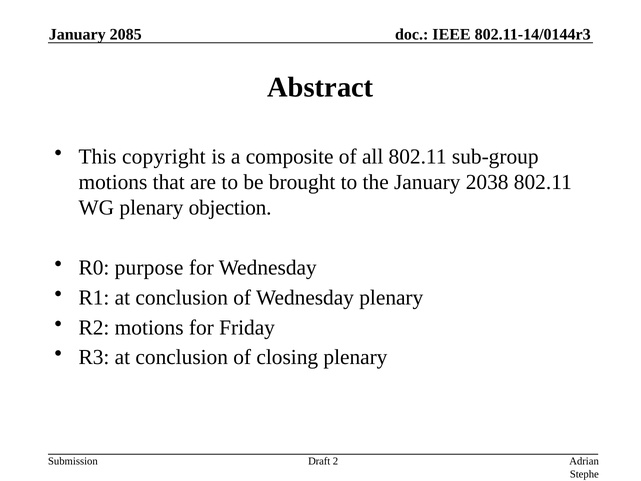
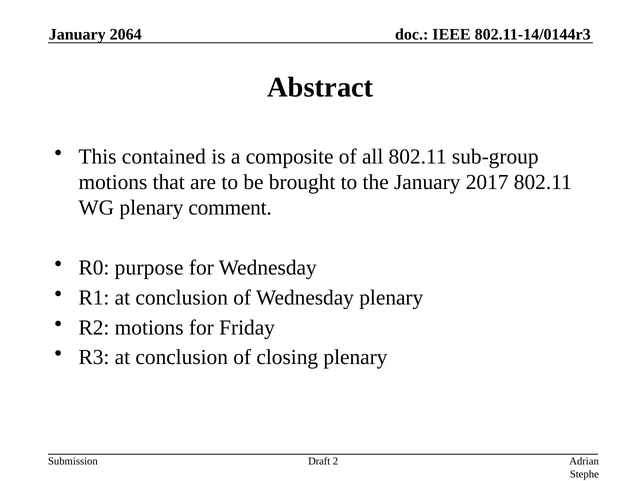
2085: 2085 -> 2064 (126, 34)
copyright: copyright -> contained (164, 156)
2038: 2038 -> 2017 (487, 182)
objection: objection -> comment (230, 208)
